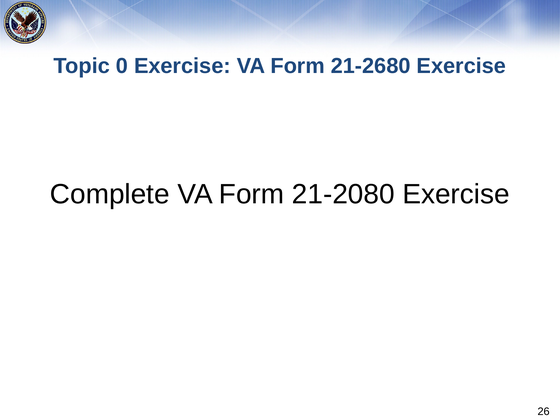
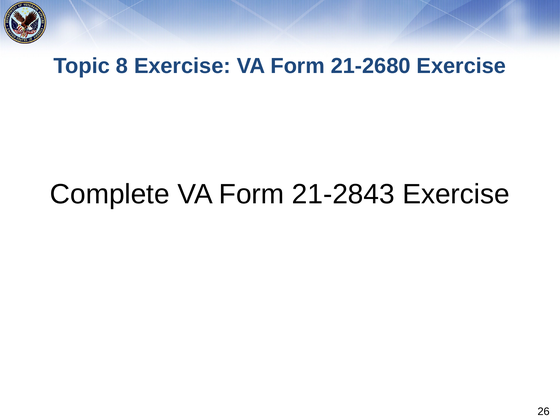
0: 0 -> 8 (122, 66)
21-2080: 21-2080 -> 21-2843 (343, 194)
